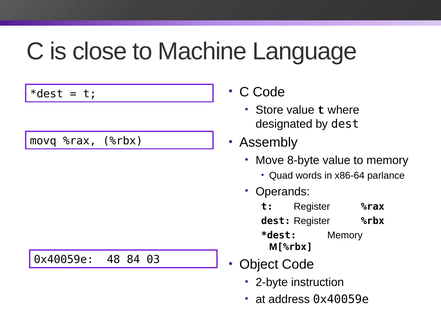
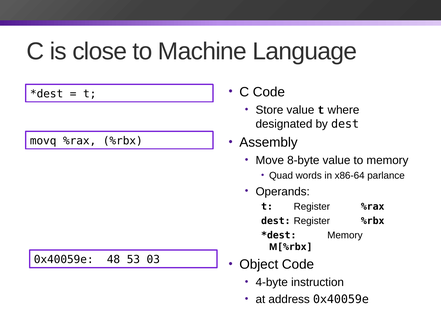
84: 84 -> 53 (133, 259)
2-byte: 2-byte -> 4-byte (272, 282)
